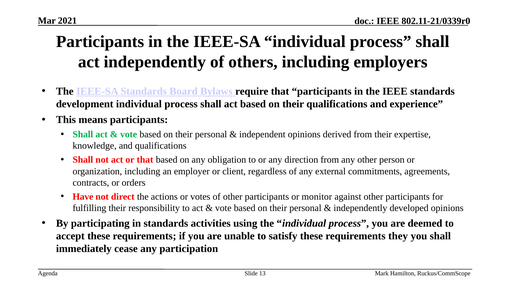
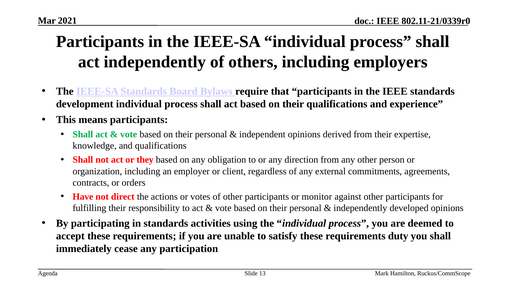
or that: that -> they (145, 160)
they: they -> duty (398, 236)
